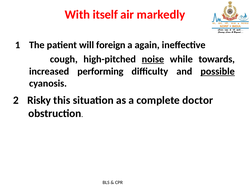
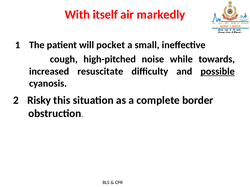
foreign: foreign -> pocket (111, 45)
again: again -> small (147, 45)
noise underline: present -> none (153, 59)
performing: performing -> resuscitate (100, 72)
doctor: doctor -> border (198, 100)
